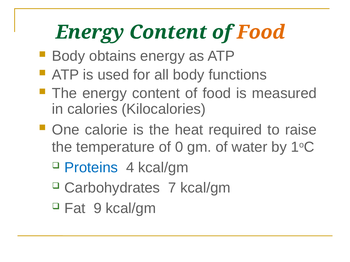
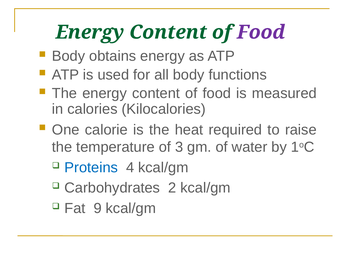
Food colour: orange -> purple (261, 32)
0: 0 -> 3 (179, 147)
7: 7 -> 2 (172, 188)
